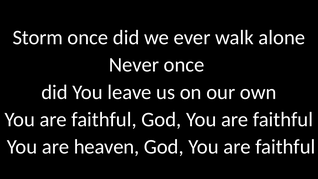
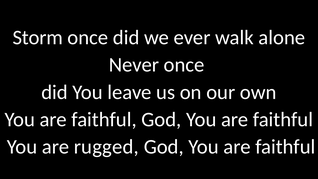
heaven: heaven -> rugged (106, 147)
